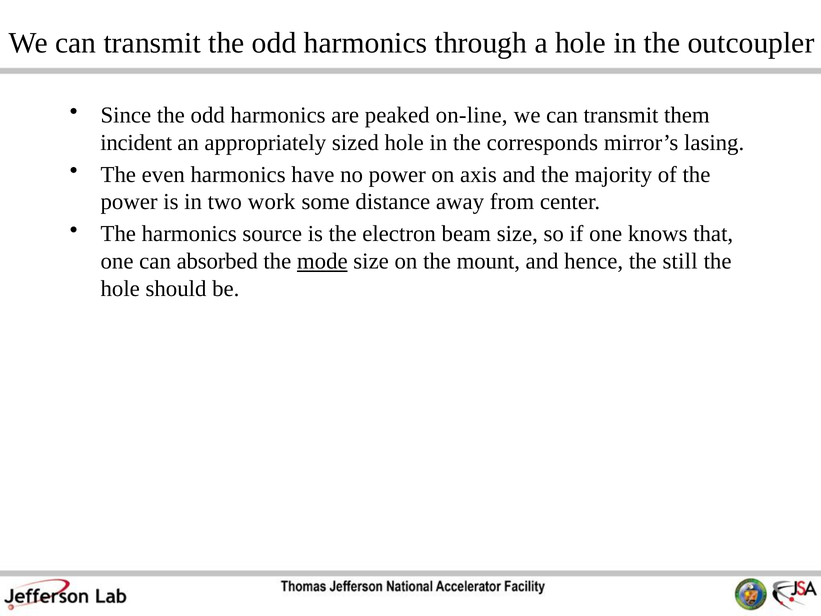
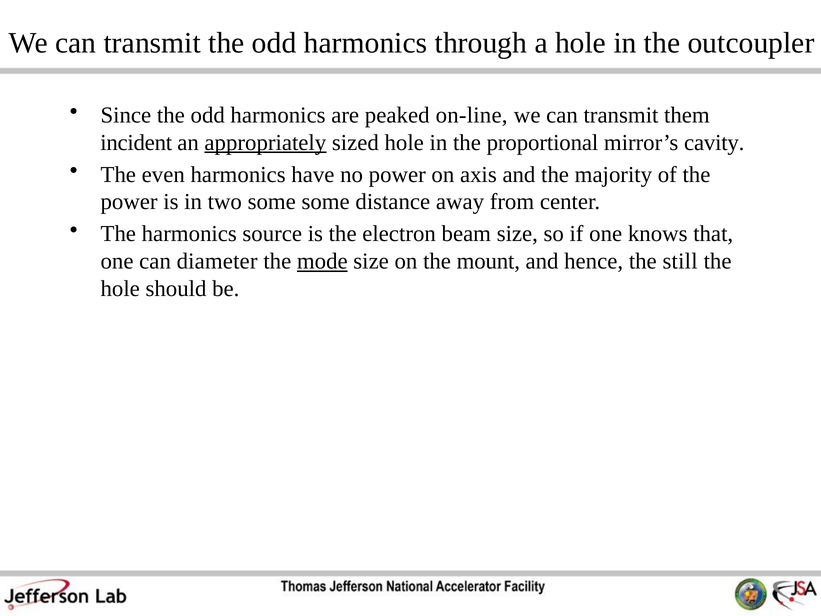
appropriately underline: none -> present (265, 143)
corresponds: corresponds -> proportional (542, 143)
lasing: lasing -> cavity (714, 143)
two work: work -> some (272, 202)
absorbed: absorbed -> diameter (217, 261)
